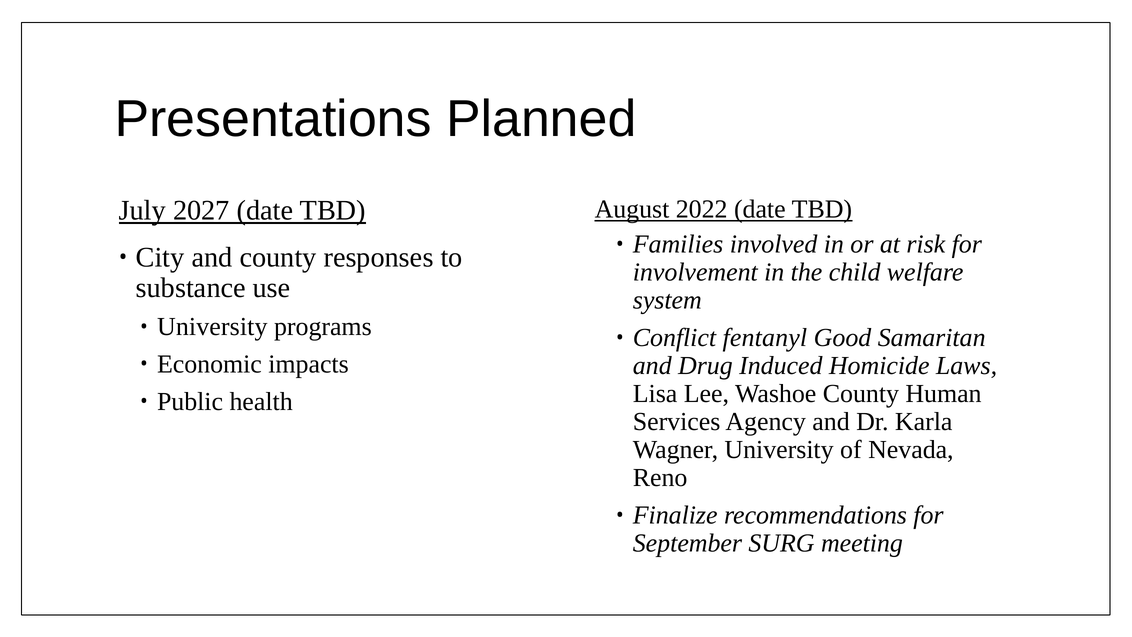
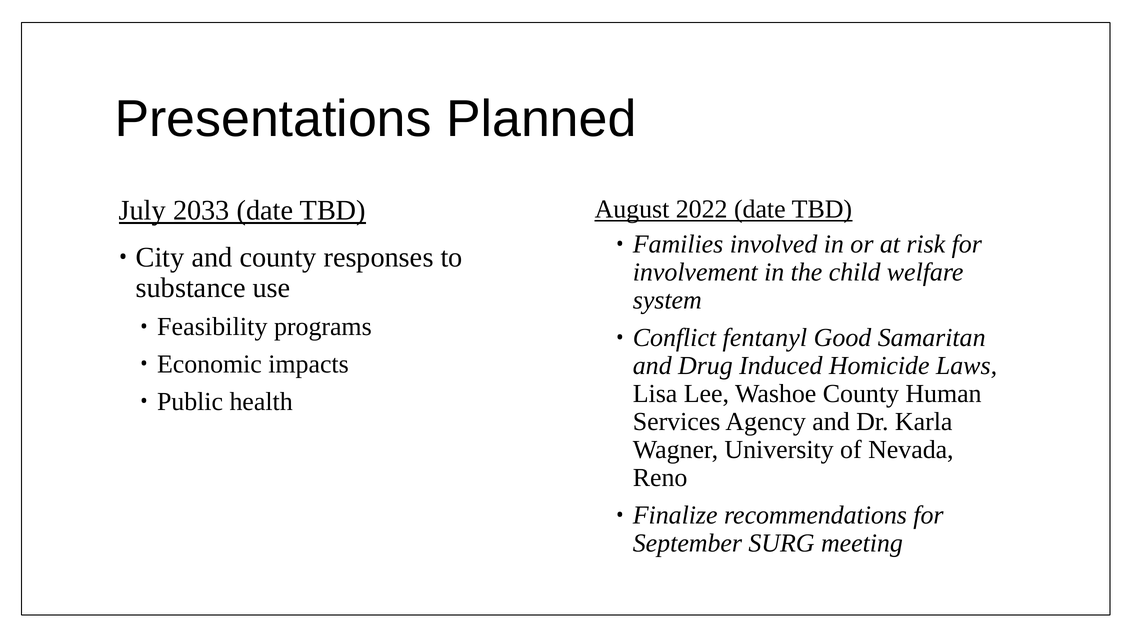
2027: 2027 -> 2033 (201, 210)
University: University -> Feasibility (212, 327)
